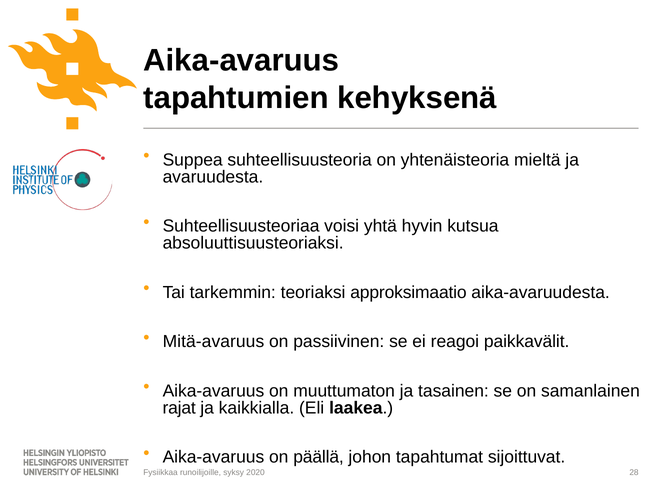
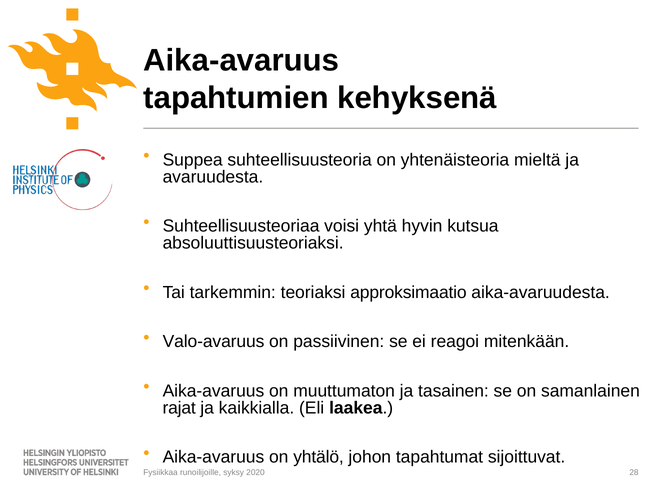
Mitä-avaruus: Mitä-avaruus -> Valo-avaruus (214, 342)
paikkavälit: paikkavälit -> mitenkään (527, 342)
päällä: päällä -> yhtälö (319, 458)
